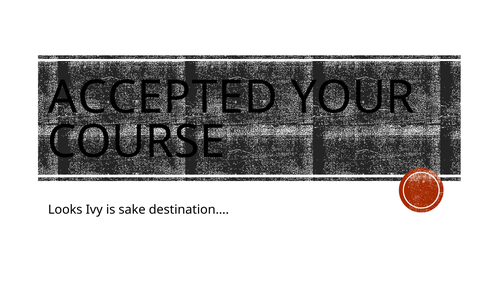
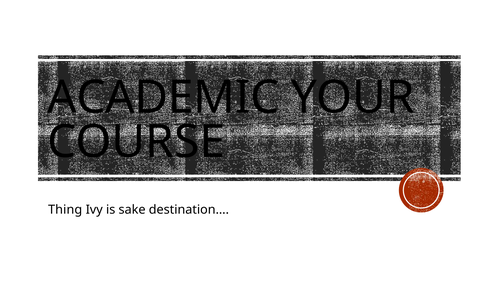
ACCEPTED: ACCEPTED -> ACADEMIC (163, 98)
Looks: Looks -> Thing (65, 210)
